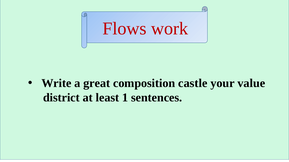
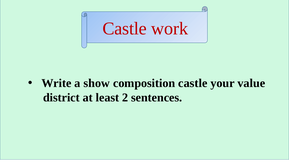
Flows: Flows -> Castle (125, 29)
great: great -> show (97, 83)
1: 1 -> 2 (125, 98)
